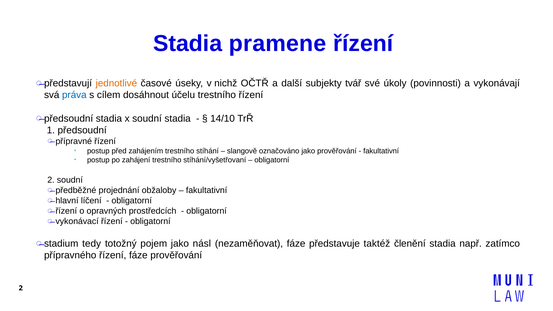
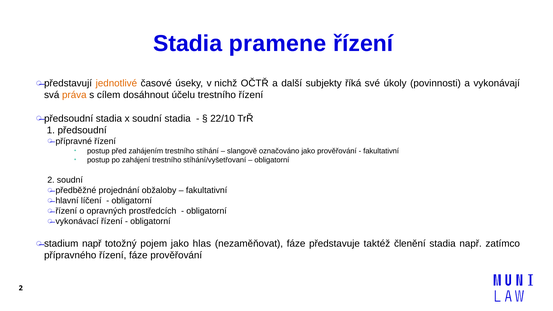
tvář: tvář -> říká (353, 83)
práva colour: blue -> orange (74, 95)
14/10: 14/10 -> 22/10 (223, 119)
tedy: tedy -> např (92, 244)
násl: násl -> hlas (202, 244)
